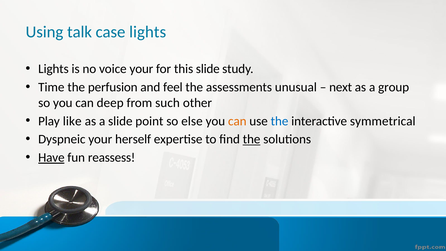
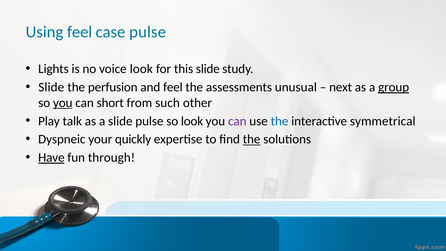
Using talk: talk -> feel (80, 32)
case lights: lights -> pulse (148, 32)
voice your: your -> look (141, 69)
Time: Time -> Slide (51, 87)
group underline: none -> present (394, 87)
you underline: none -> present (63, 103)
deep: deep -> short (110, 103)
like: like -> talk (72, 121)
slide point: point -> pulse (149, 121)
so else: else -> look (192, 121)
can colour: orange -> purple (237, 121)
herself: herself -> quickly (133, 139)
reassess: reassess -> through (111, 157)
